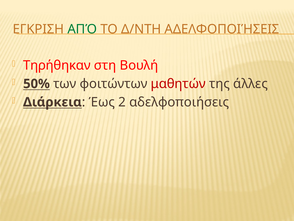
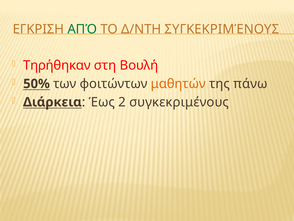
Δ/ΝΤΗ ΑΔΕΛΦΟΠΟΙΉΣΕΙΣ: ΑΔΕΛΦΟΠΟΙΉΣΕΙΣ -> ΣΥΓΚΕΚΡΙΜΈΝΟΥΣ (222, 29)
μαθητών colour: red -> orange (178, 84)
άλλες: άλλες -> πάνω (250, 84)
2 αδελφοποιήσεις: αδελφοποιήσεις -> συγκεκριμένους (179, 102)
